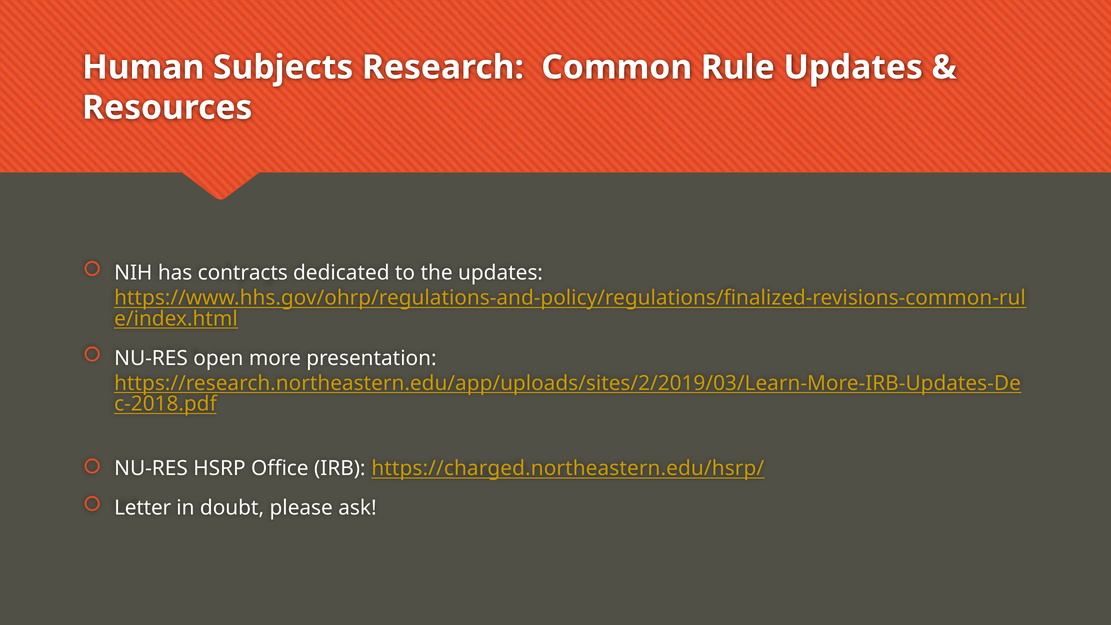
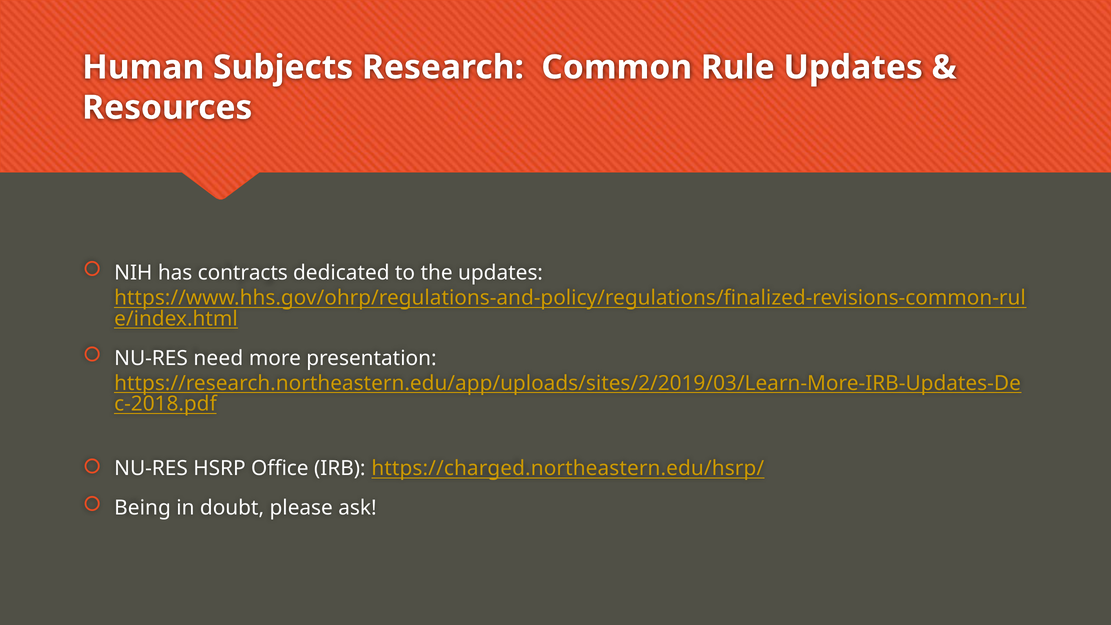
open: open -> need (218, 358)
Letter: Letter -> Being (143, 508)
